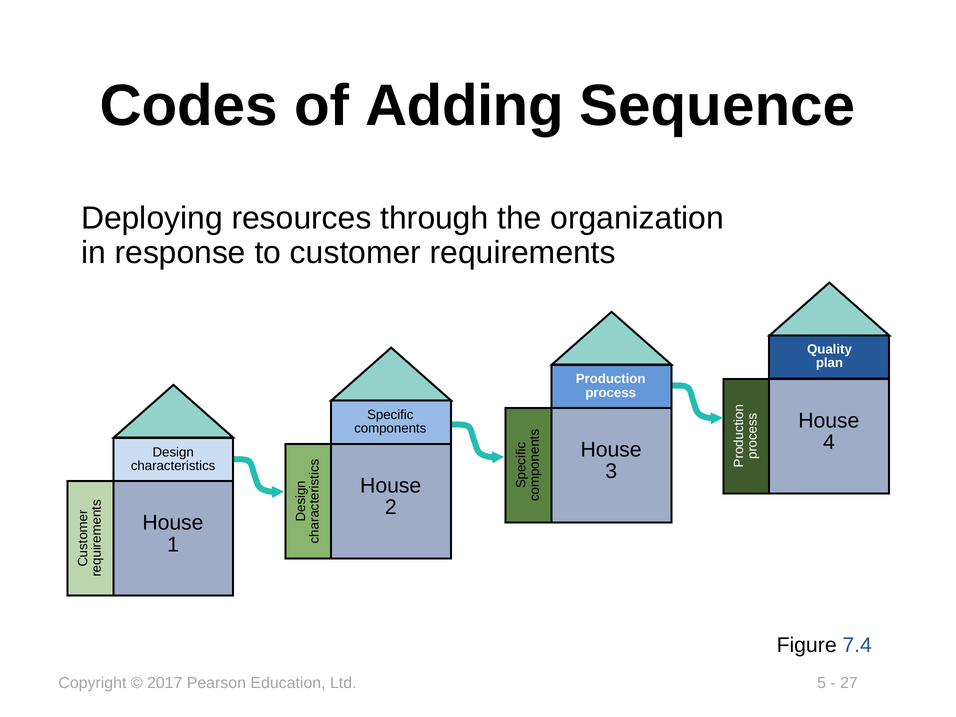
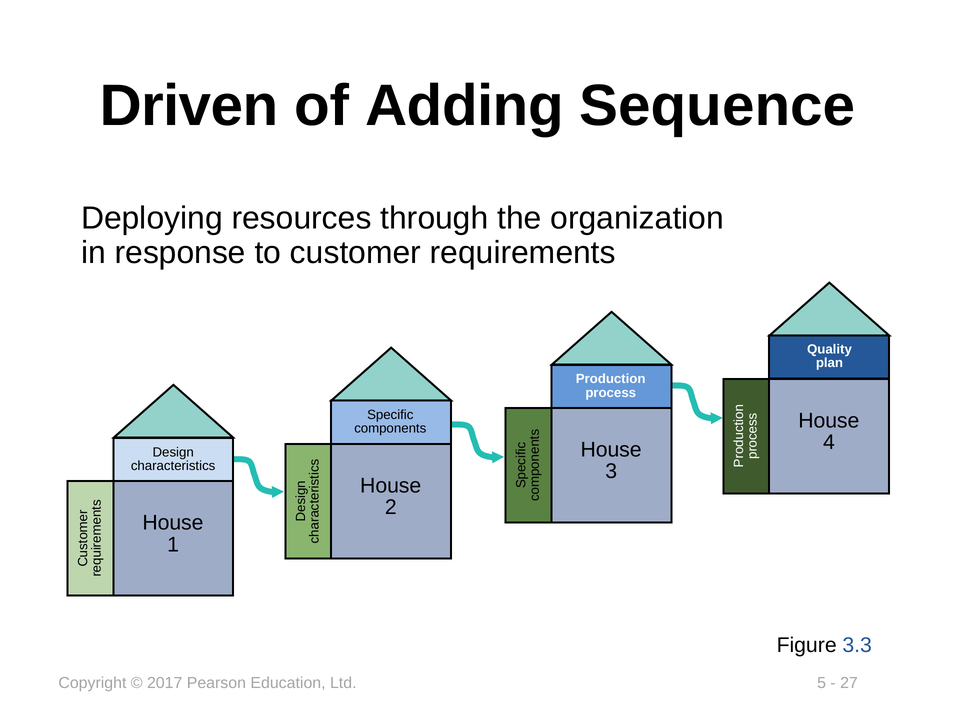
Codes: Codes -> Driven (189, 106)
7.4: 7.4 -> 3.3 (857, 645)
